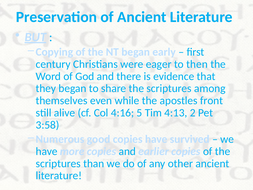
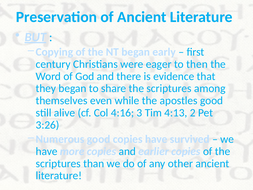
apostles front: front -> good (212, 101)
5: 5 -> 3 (139, 113)
3:58: 3:58 -> 3:26 (47, 125)
